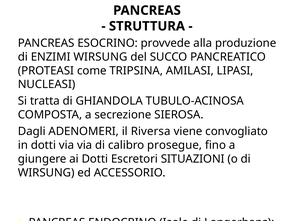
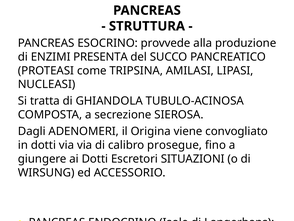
ENZIMI WIRSUNG: WIRSUNG -> PRESENTA (101, 57)
Riversa: Riversa -> Origina (151, 131)
